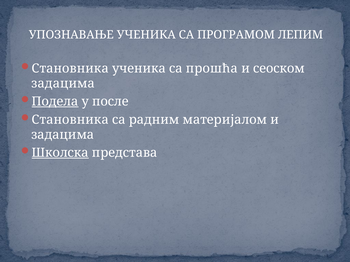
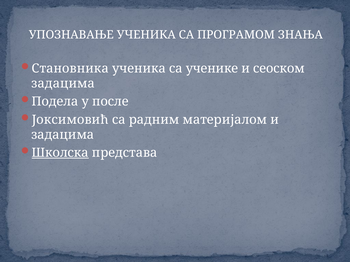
ЛЕПИМ: ЛЕПИМ -> ЗНАЊА (300, 35)
прошћа: прошћа -> ученике (212, 69)
Подела underline: present -> none (55, 102)
Становника: Становника -> Јоксимовић (70, 120)
